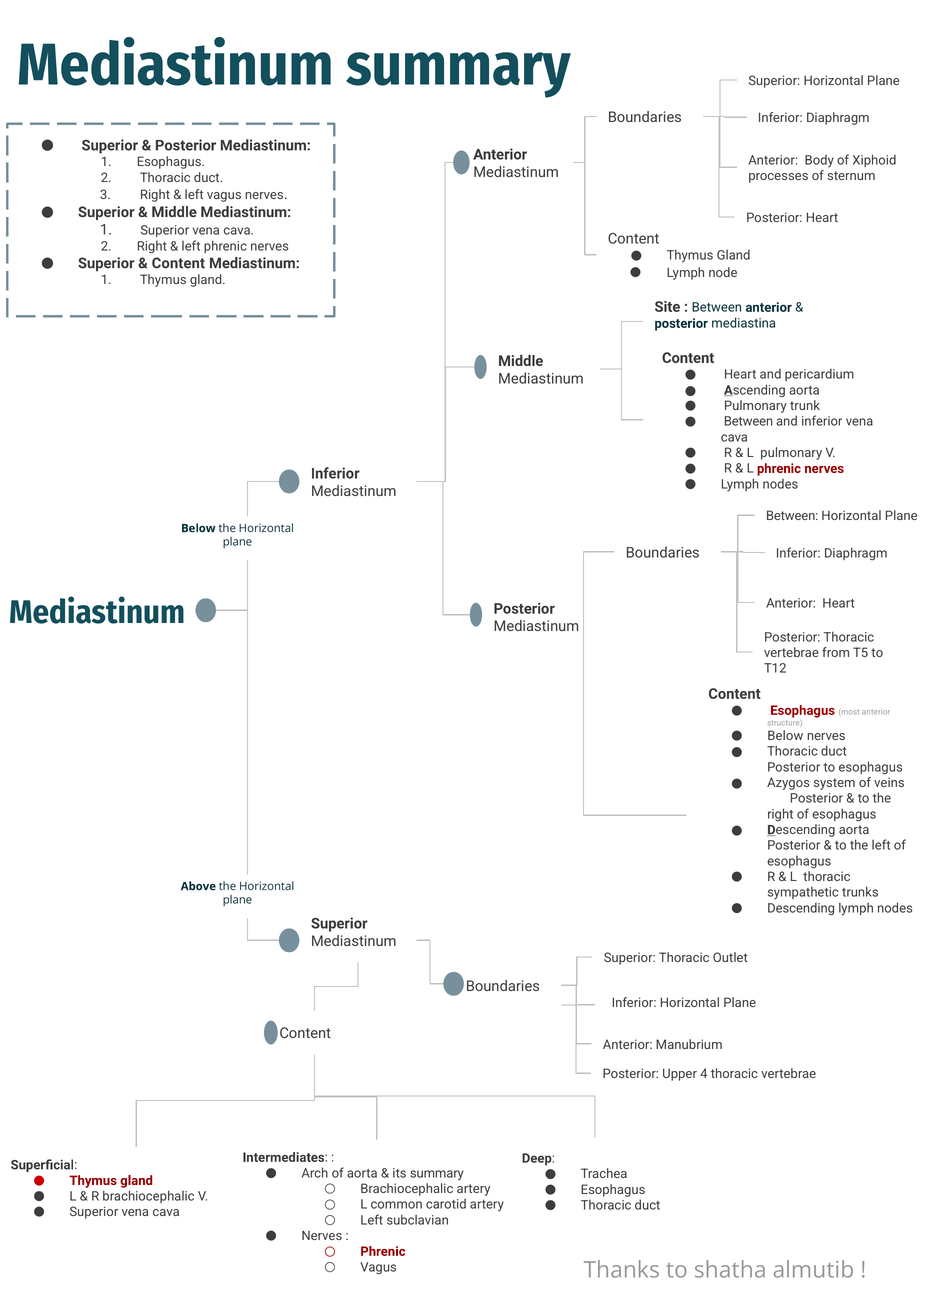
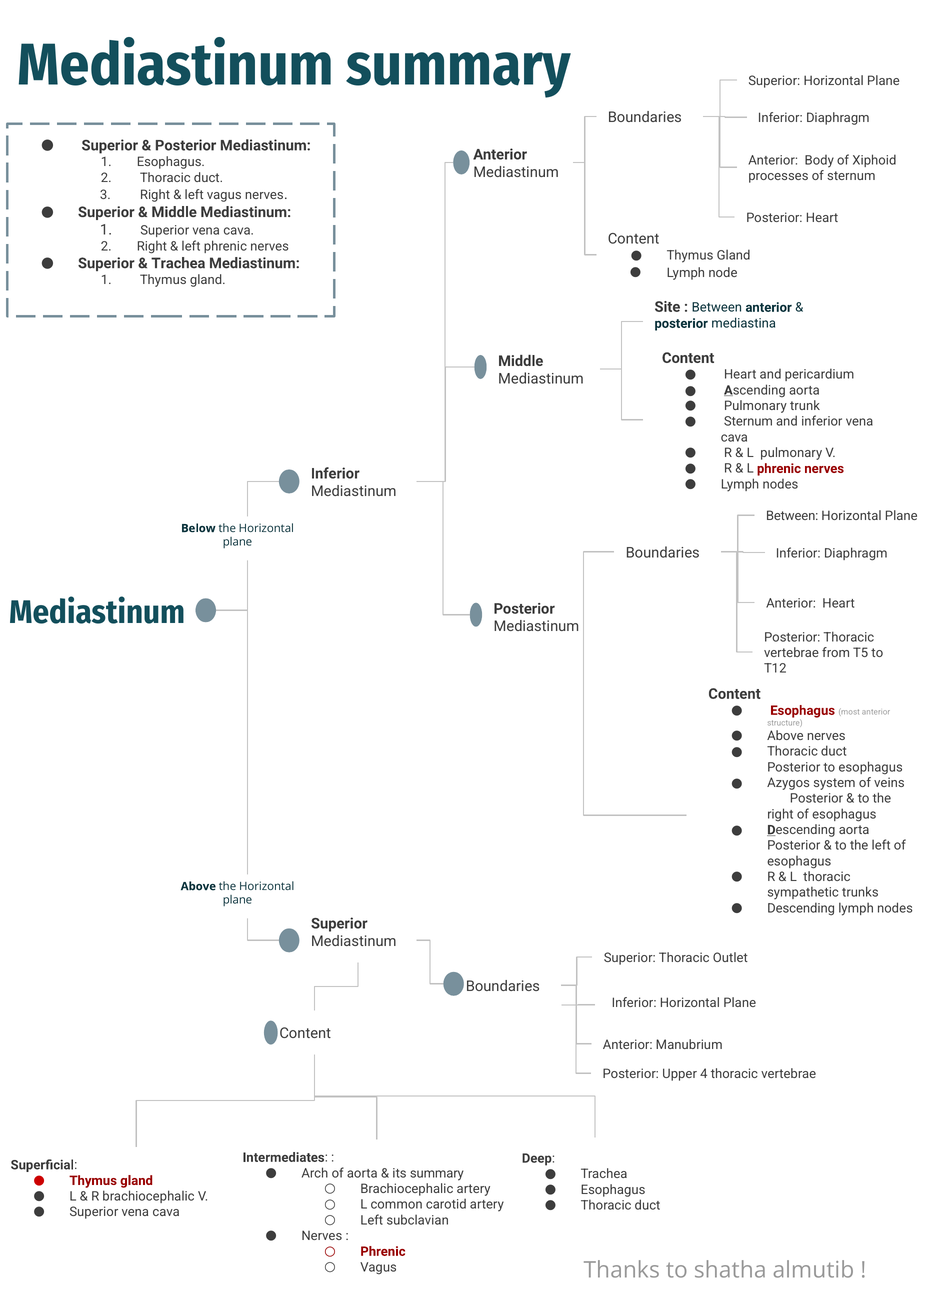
Content: Content -> Trachea (178, 263)
Between: Between -> Sternum (748, 422)
Below: Below -> Above (785, 736)
